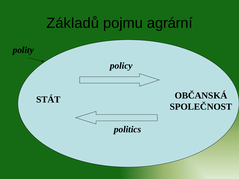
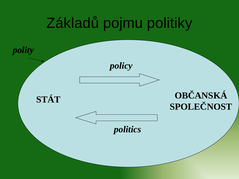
agrární: agrární -> politiky (170, 23)
